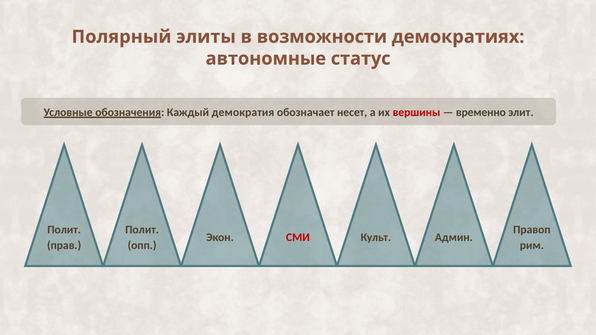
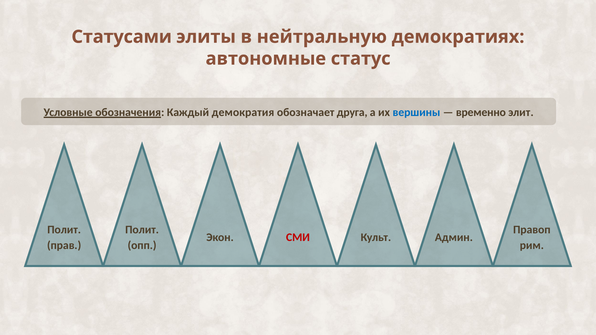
Полярный: Полярный -> Статусами (122, 37)
возможности: возможности -> нейтральную (322, 37)
несет: несет -> друга (352, 112)
вершины colour: red -> blue (416, 112)
